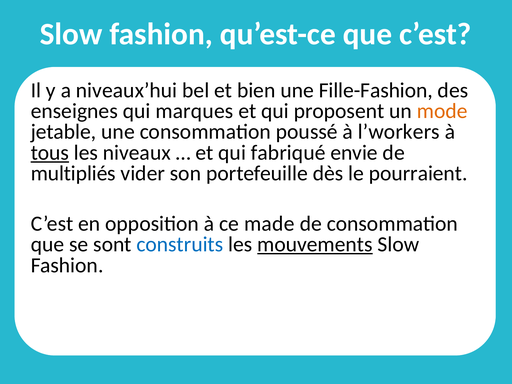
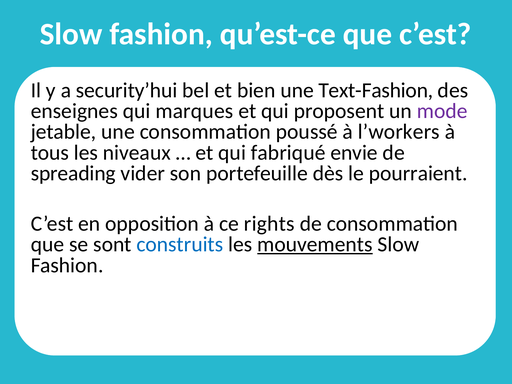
niveaux’hui: niveaux’hui -> security’hui (127, 90)
Fille-Fashion: Fille-Fashion -> Text-Fashion (376, 90)
mode colour: orange -> purple (442, 111)
tous underline: present -> none (50, 153)
multipliés: multipliés -> spreading (73, 173)
made: made -> rights (269, 224)
